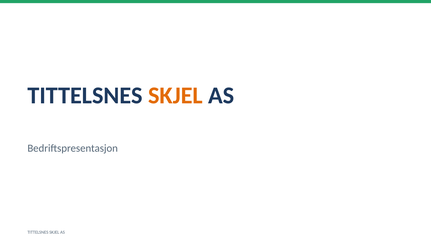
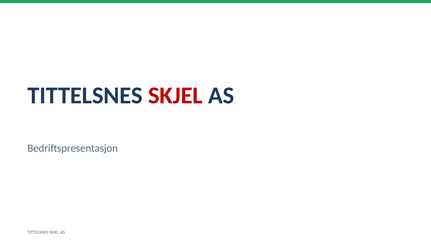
SKJEL colour: orange -> red (175, 96)
